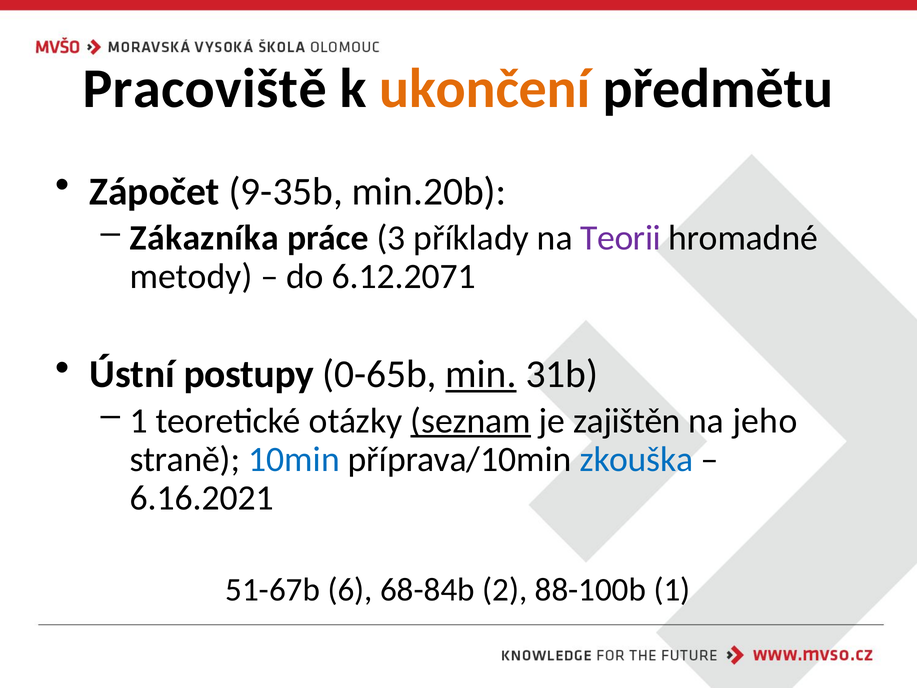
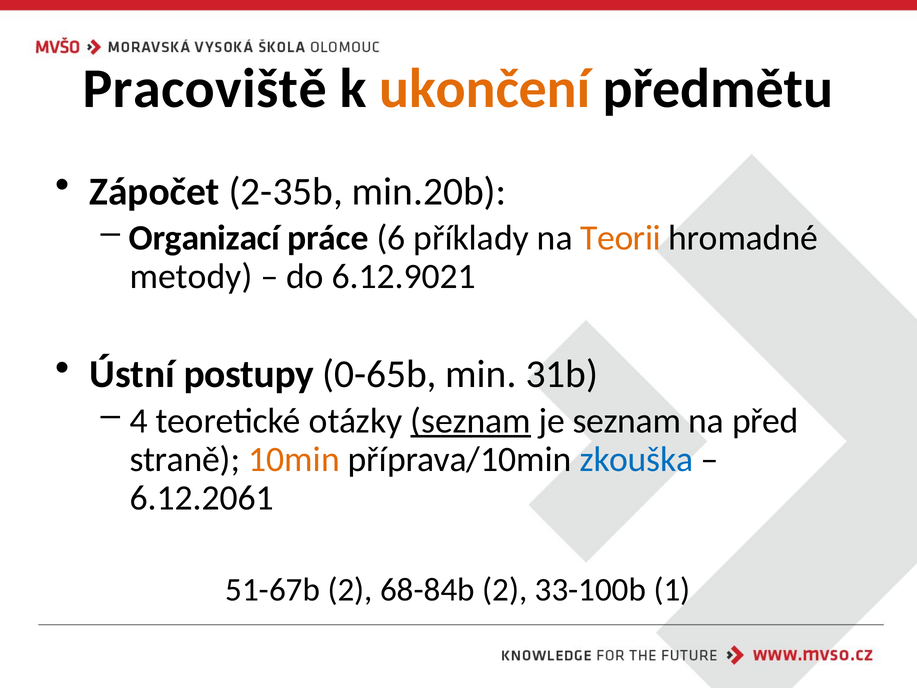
9-35b: 9-35b -> 2-35b (286, 192)
Zákazníka: Zákazníka -> Organizací (205, 238)
3: 3 -> 6 (391, 238)
Teorii colour: purple -> orange (621, 238)
6.12.2071: 6.12.2071 -> 6.12.9021 (404, 277)
min underline: present -> none (481, 374)
1: 1 -> 4 (139, 421)
je zajištěn: zajištěn -> seznam (627, 421)
jeho: jeho -> před (765, 421)
10min colour: blue -> orange (294, 459)
6.16.2021: 6.16.2021 -> 6.12.2061 (202, 498)
51-67b 6: 6 -> 2 (350, 590)
88-100b: 88-100b -> 33-100b (590, 590)
